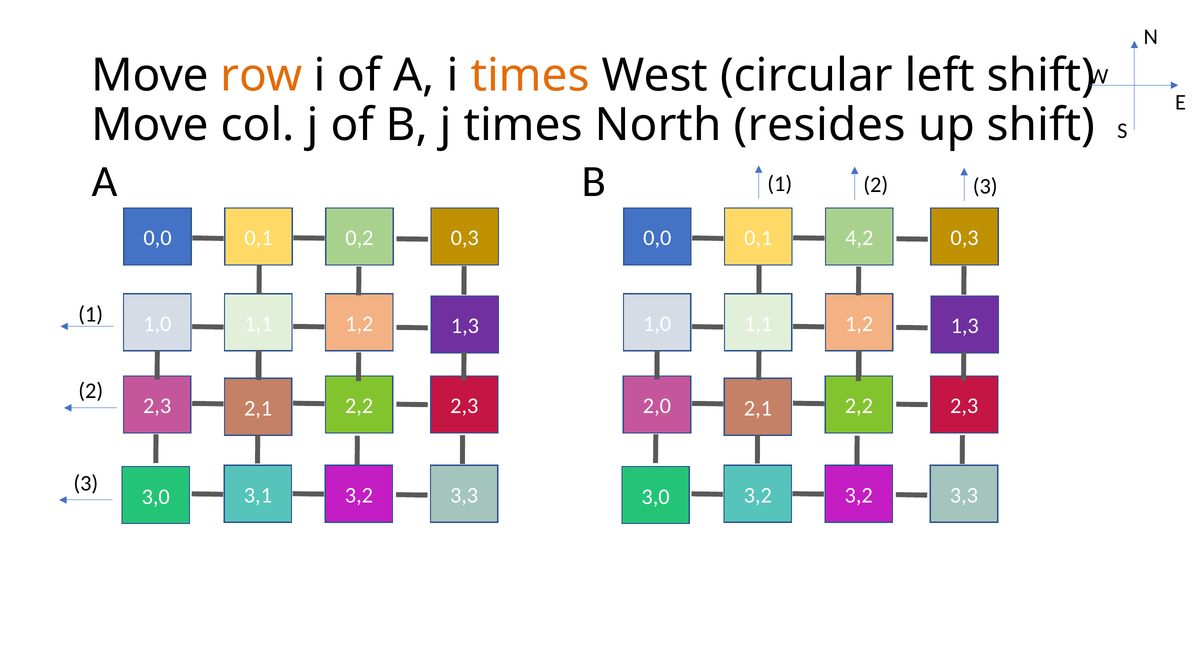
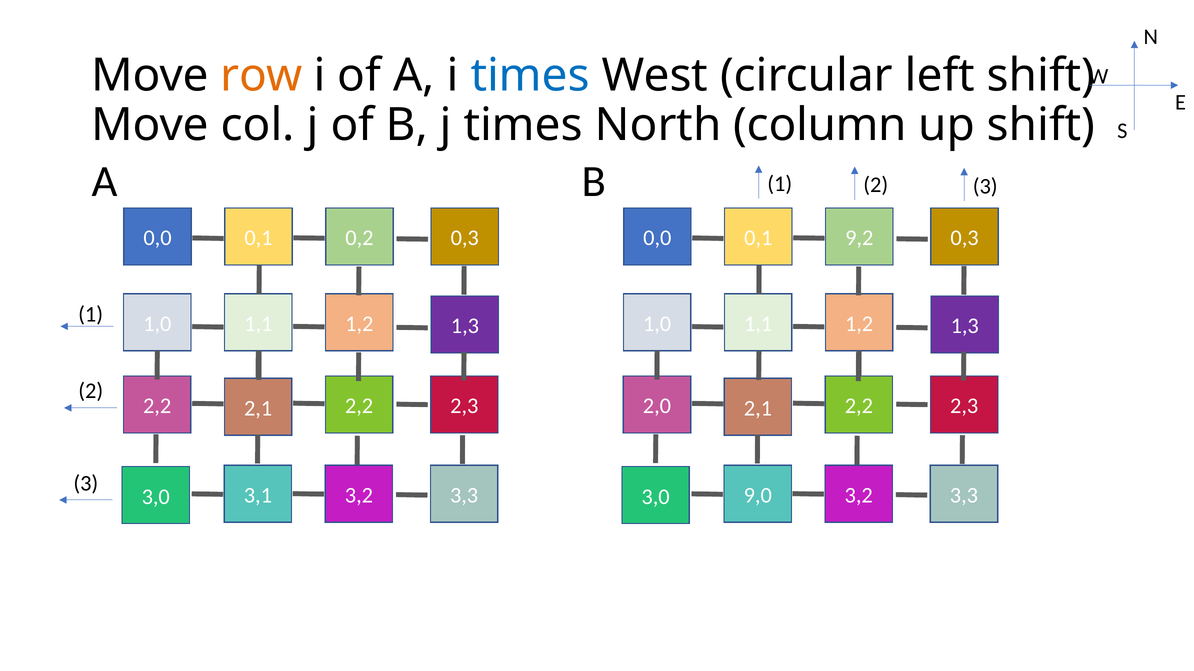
times colour: orange -> blue (530, 76)
resides: resides -> column (820, 125)
4,2: 4,2 -> 9,2 (859, 238)
2,3: 2,3 -> 2,2 (157, 406)
3,0 3,2: 3,2 -> 9,0 (758, 496)
